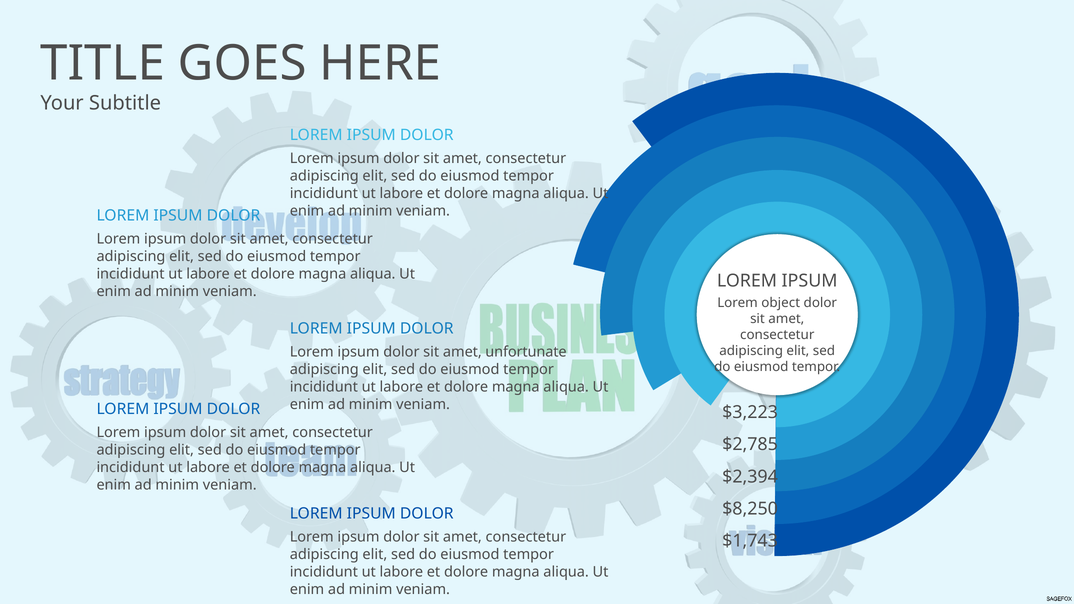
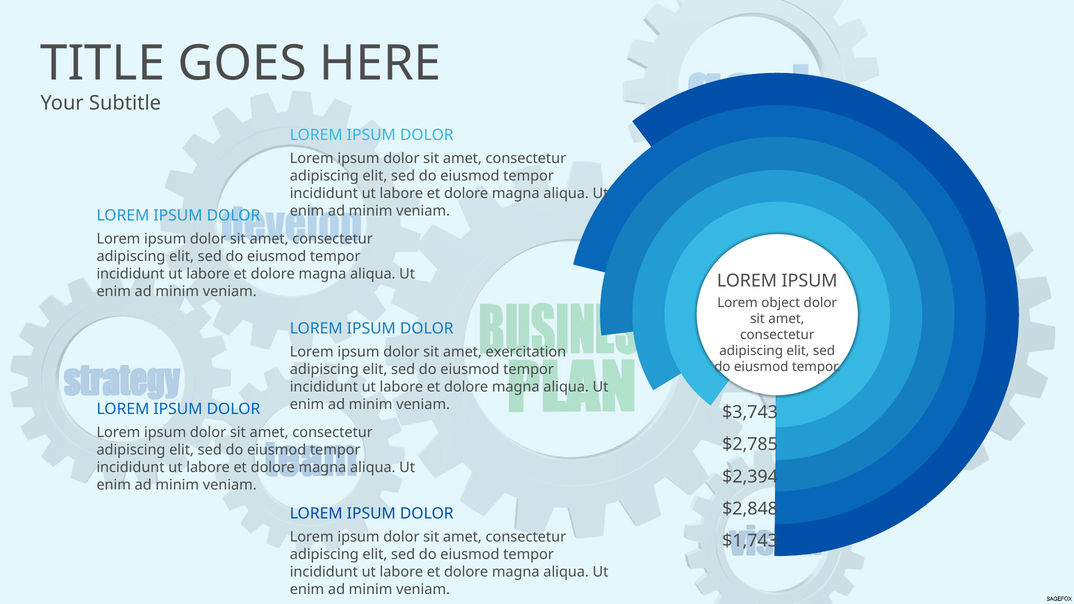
unfortunate: unfortunate -> exercitation (526, 352)
$3,223: $3,223 -> $3,743 (750, 413)
$8,250: $8,250 -> $2,848 (750, 509)
